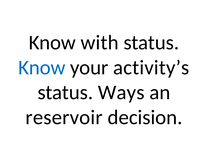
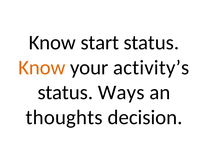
with: with -> start (100, 43)
Know colour: blue -> orange (42, 67)
reservoir: reservoir -> thoughts (64, 117)
